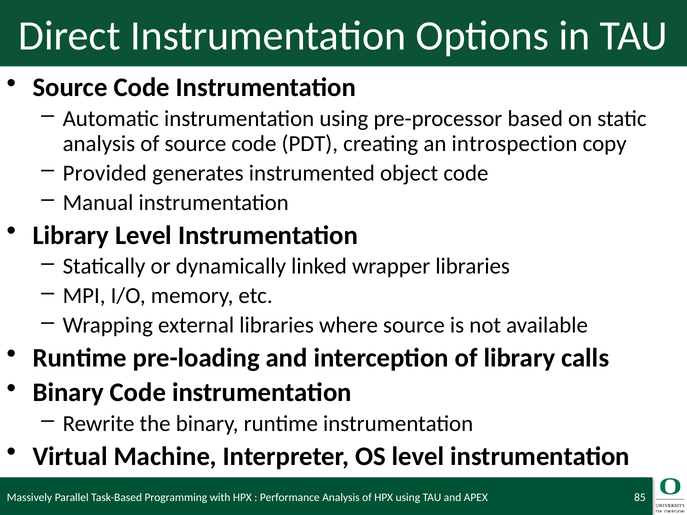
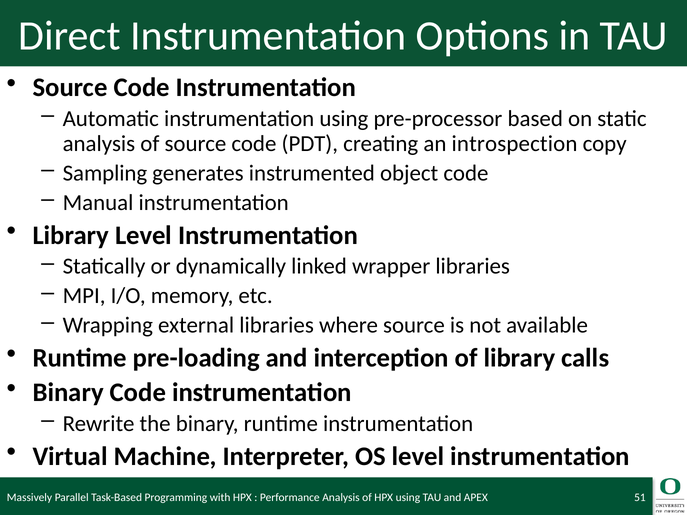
Provided: Provided -> Sampling (105, 173)
85: 85 -> 51 (640, 498)
